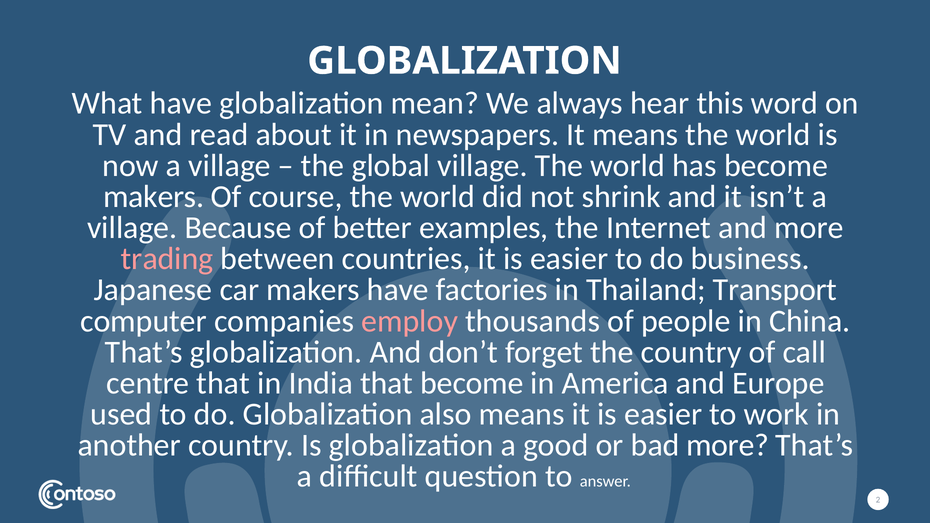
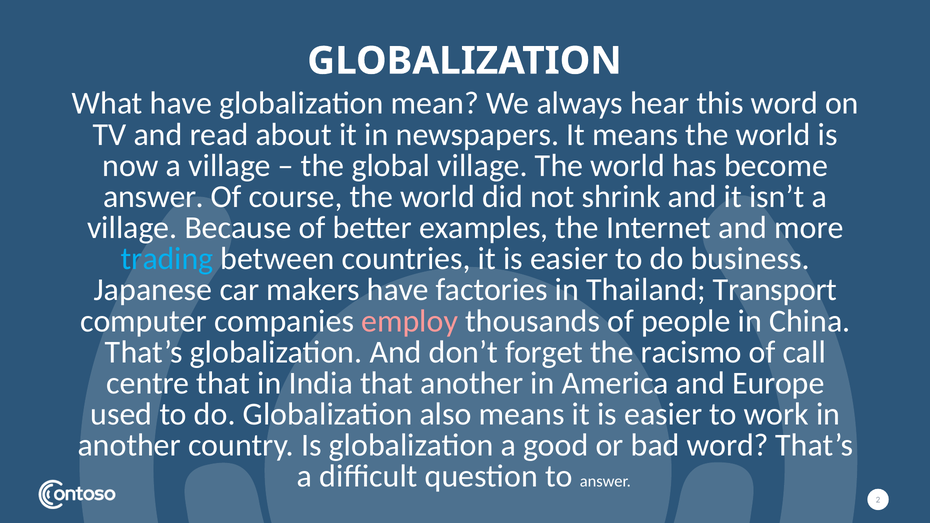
makers: makers -> answer (154, 197)
trading colour: pink -> light blue (167, 259)
the country: country -> racismo (691, 352)
that become: become -> another (472, 383)
bad more: more -> word (728, 445)
